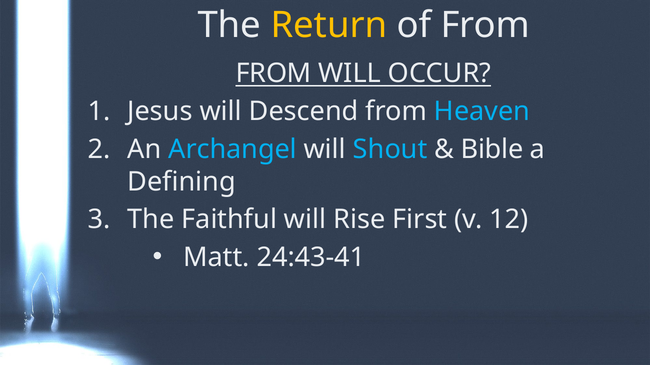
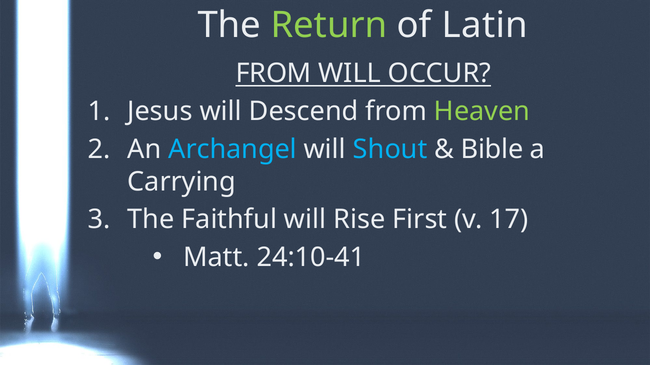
Return colour: yellow -> light green (329, 25)
of From: From -> Latin (485, 25)
Heaven colour: light blue -> light green (482, 112)
Defining: Defining -> Carrying (182, 182)
12: 12 -> 17 (509, 220)
24:43-41: 24:43-41 -> 24:10-41 (311, 258)
